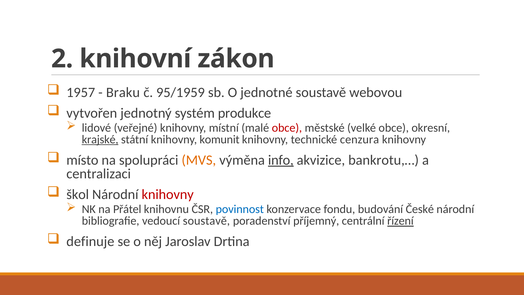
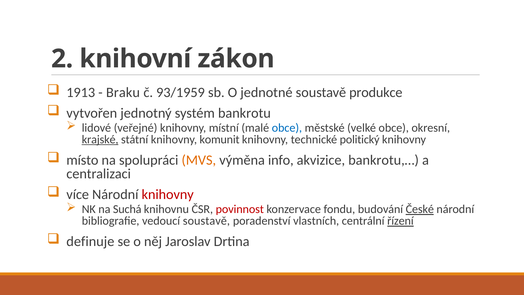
1957: 1957 -> 1913 (81, 92)
95/1959: 95/1959 -> 93/1959 (181, 92)
webovou: webovou -> produkce (376, 92)
produkce: produkce -> bankrotu (244, 113)
obce colour: red -> blue (287, 128)
cenzura: cenzura -> politický (360, 139)
info underline: present -> none (281, 160)
škol: škol -> více (78, 194)
Přátel: Přátel -> Suchá (127, 209)
povinnost colour: blue -> red (240, 209)
České underline: none -> present (420, 209)
příjemný: příjemný -> vlastních (316, 221)
